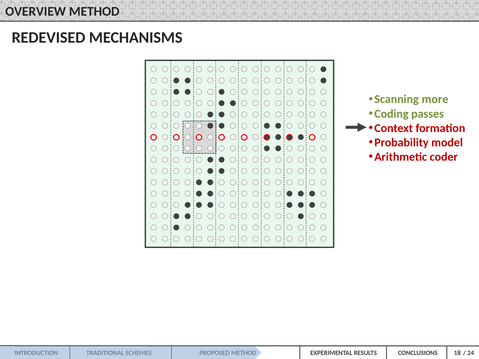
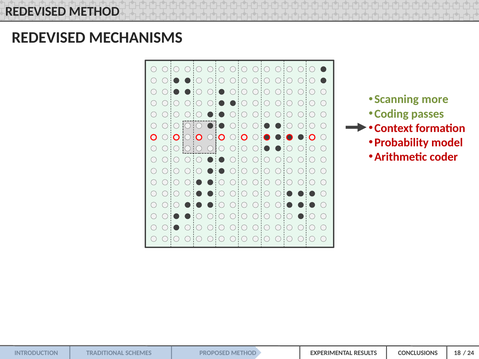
OVERVIEW: OVERVIEW -> REDEVISED (36, 11)
